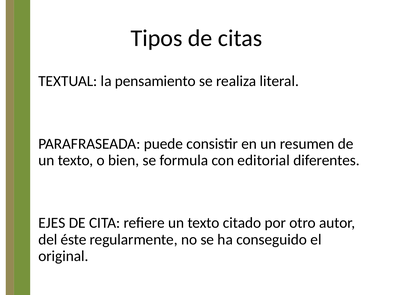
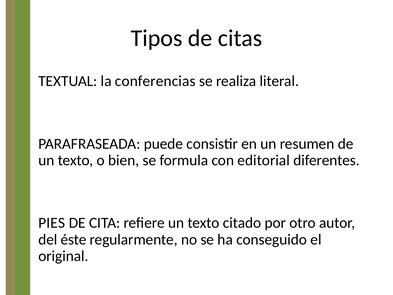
pensamiento: pensamiento -> conferencias (155, 81)
EJES: EJES -> PIES (52, 223)
